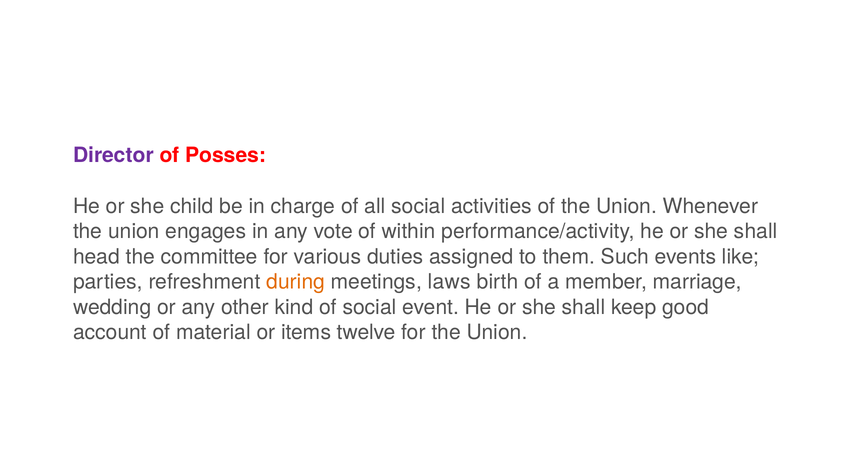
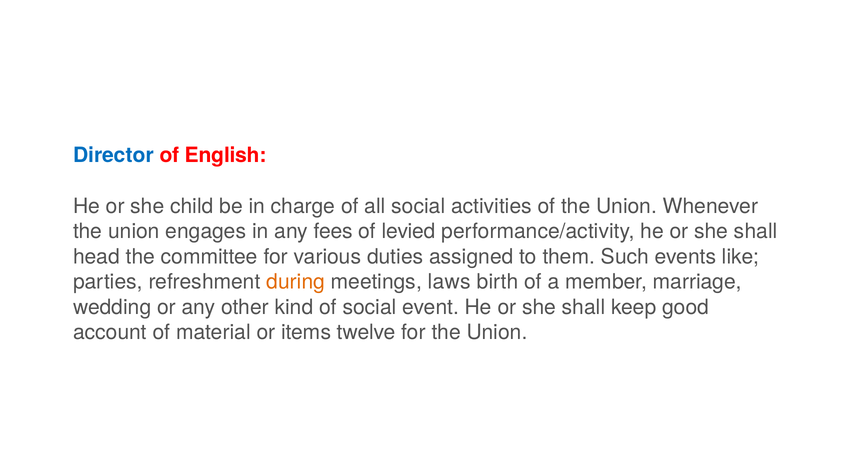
Director colour: purple -> blue (113, 156)
Posses: Posses -> English (226, 156)
vote: vote -> fees (333, 231)
within: within -> levied (409, 231)
